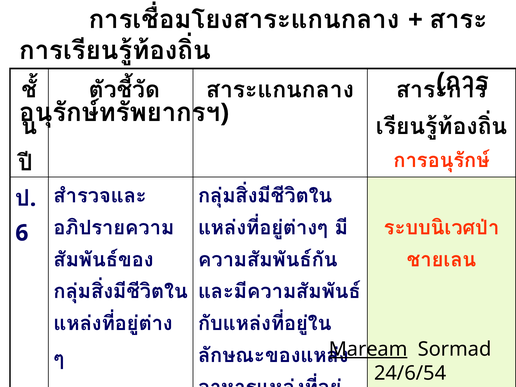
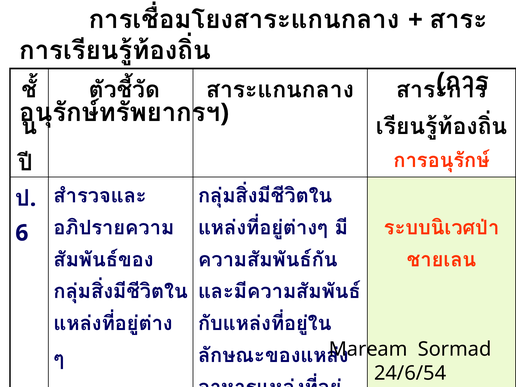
Maream underline: present -> none (368, 349)
